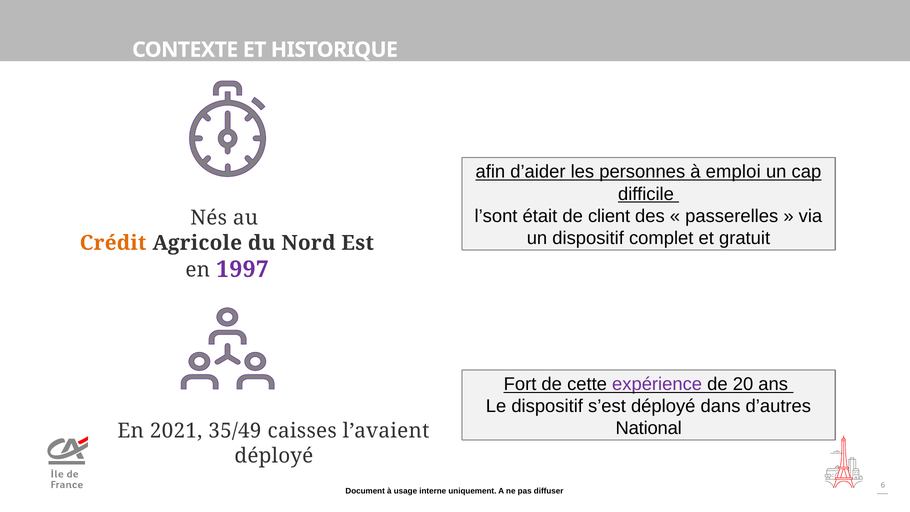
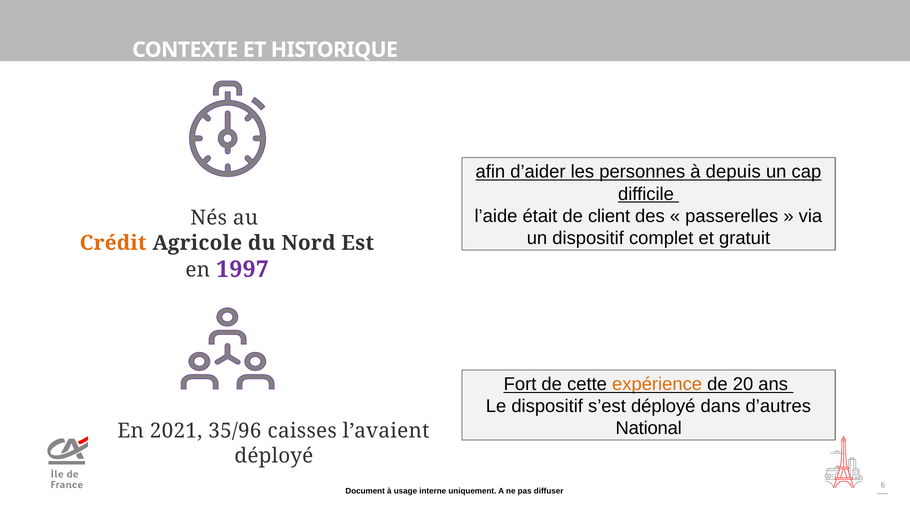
emploi: emploi -> depuis (733, 172)
l’sont: l’sont -> l’aide (496, 216)
expérience colour: purple -> orange (657, 384)
35/49: 35/49 -> 35/96 (235, 431)
